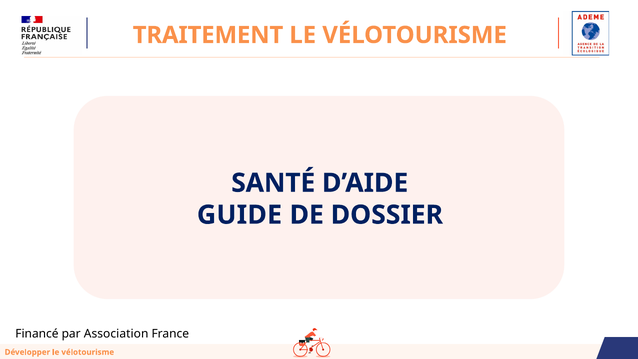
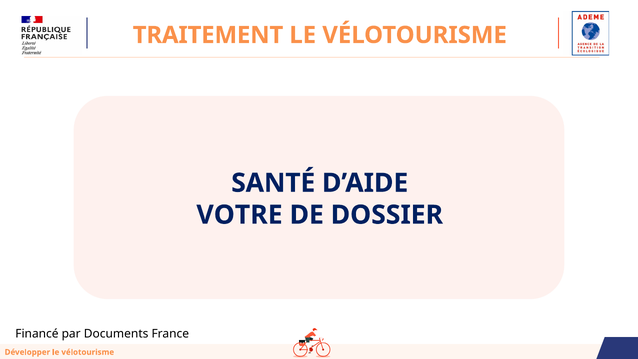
GUIDE: GUIDE -> VOTRE (240, 215)
Association: Association -> Documents (116, 334)
